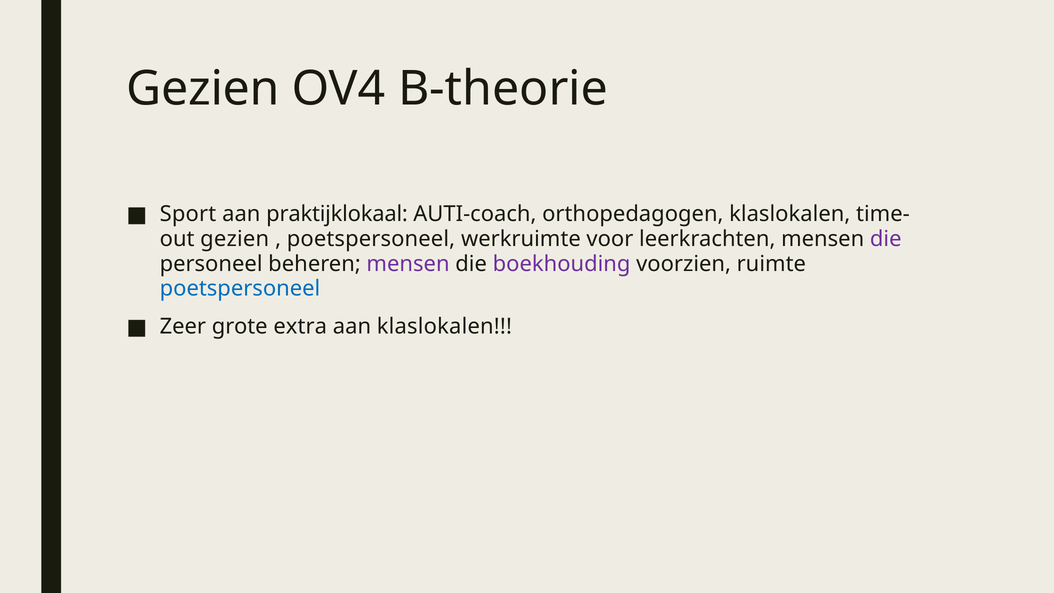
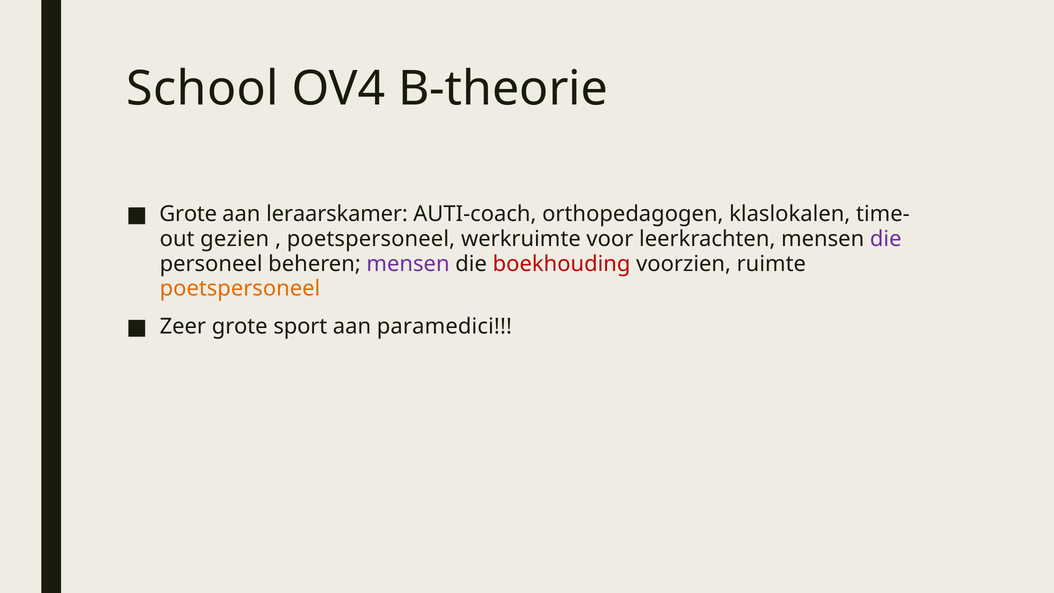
Gezien: Gezien -> School (203, 89)
Sport: Sport -> Grote (188, 214)
praktijklokaal: praktijklokaal -> leraarskamer (337, 214)
boekhouding colour: purple -> red (562, 264)
poetspersoneel colour: blue -> orange (240, 288)
extra: extra -> sport (300, 326)
aan klaslokalen: klaslokalen -> paramedici (444, 326)
